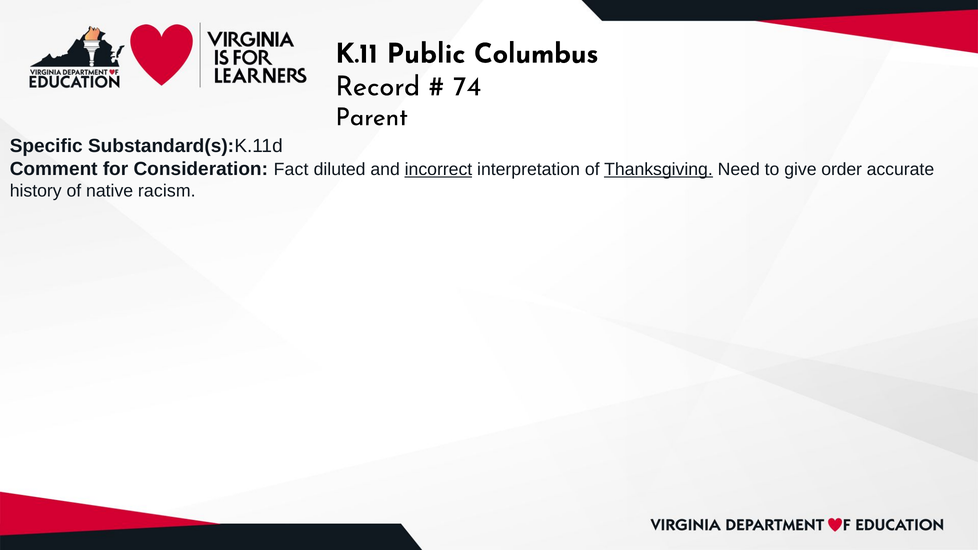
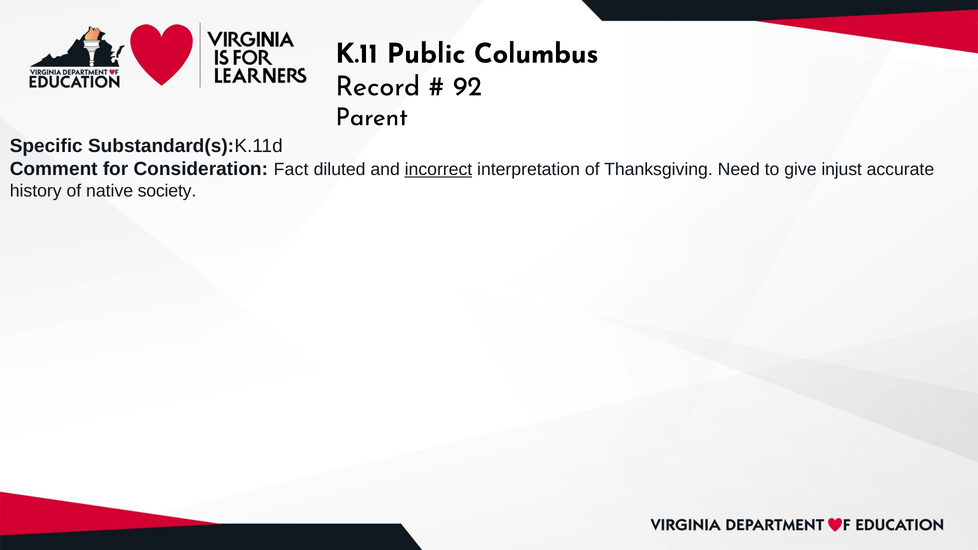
74: 74 -> 92 (467, 86)
Thanksgiving underline: present -> none (658, 169)
order: order -> injust (842, 169)
racism: racism -> society (167, 191)
